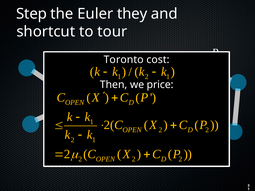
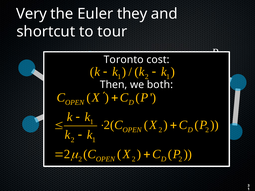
Step: Step -> Very (32, 14)
price: price -> both (160, 85)
